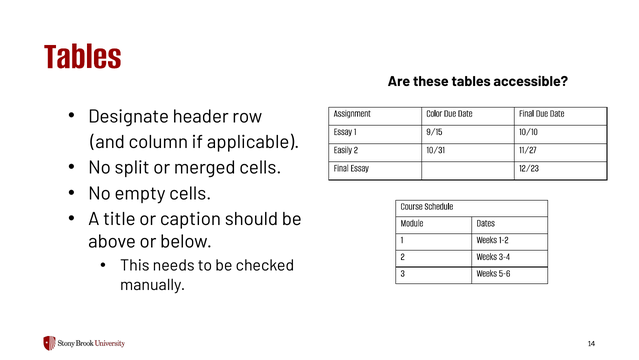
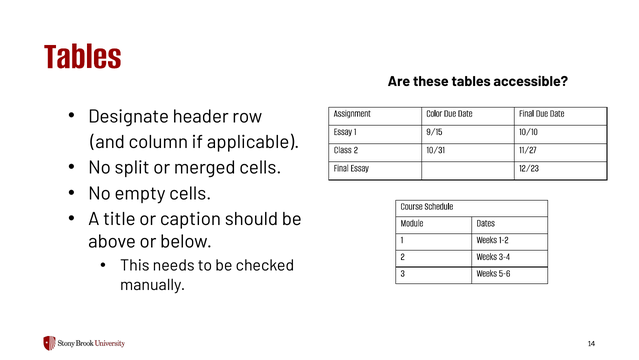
Easily: Easily -> Class (343, 149)
